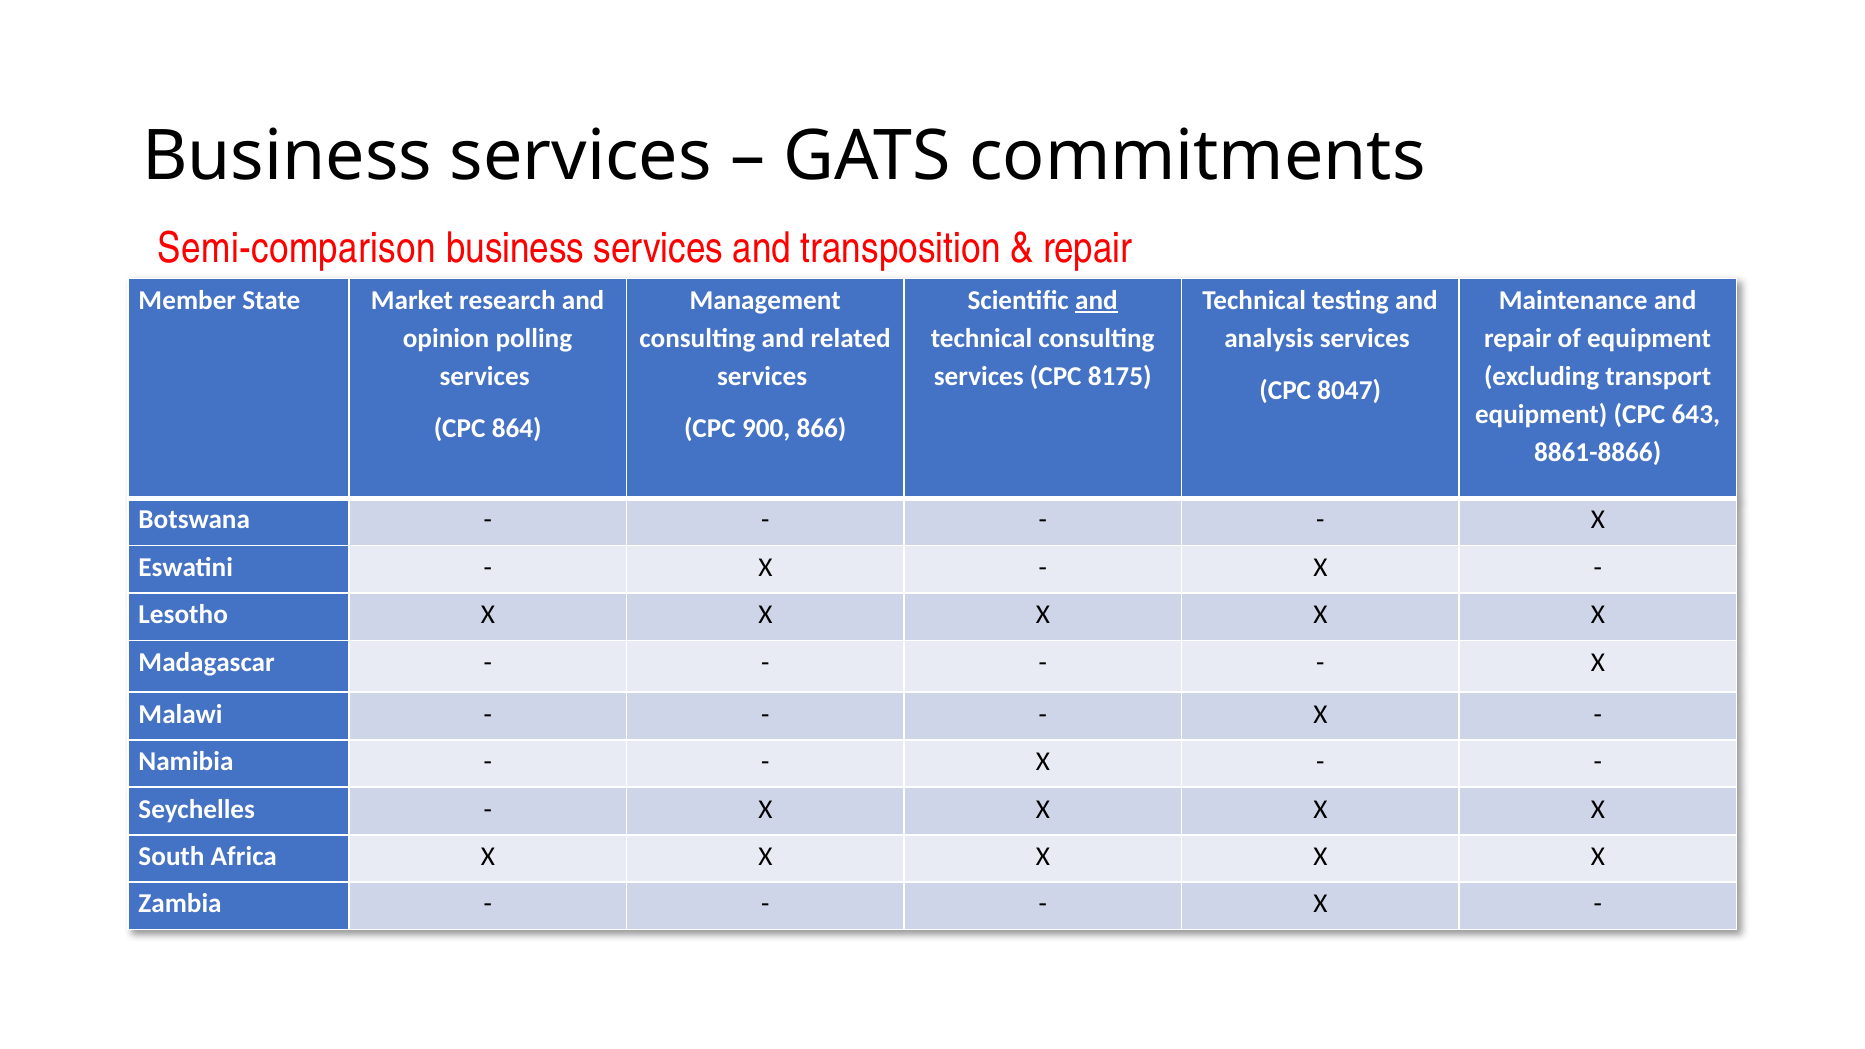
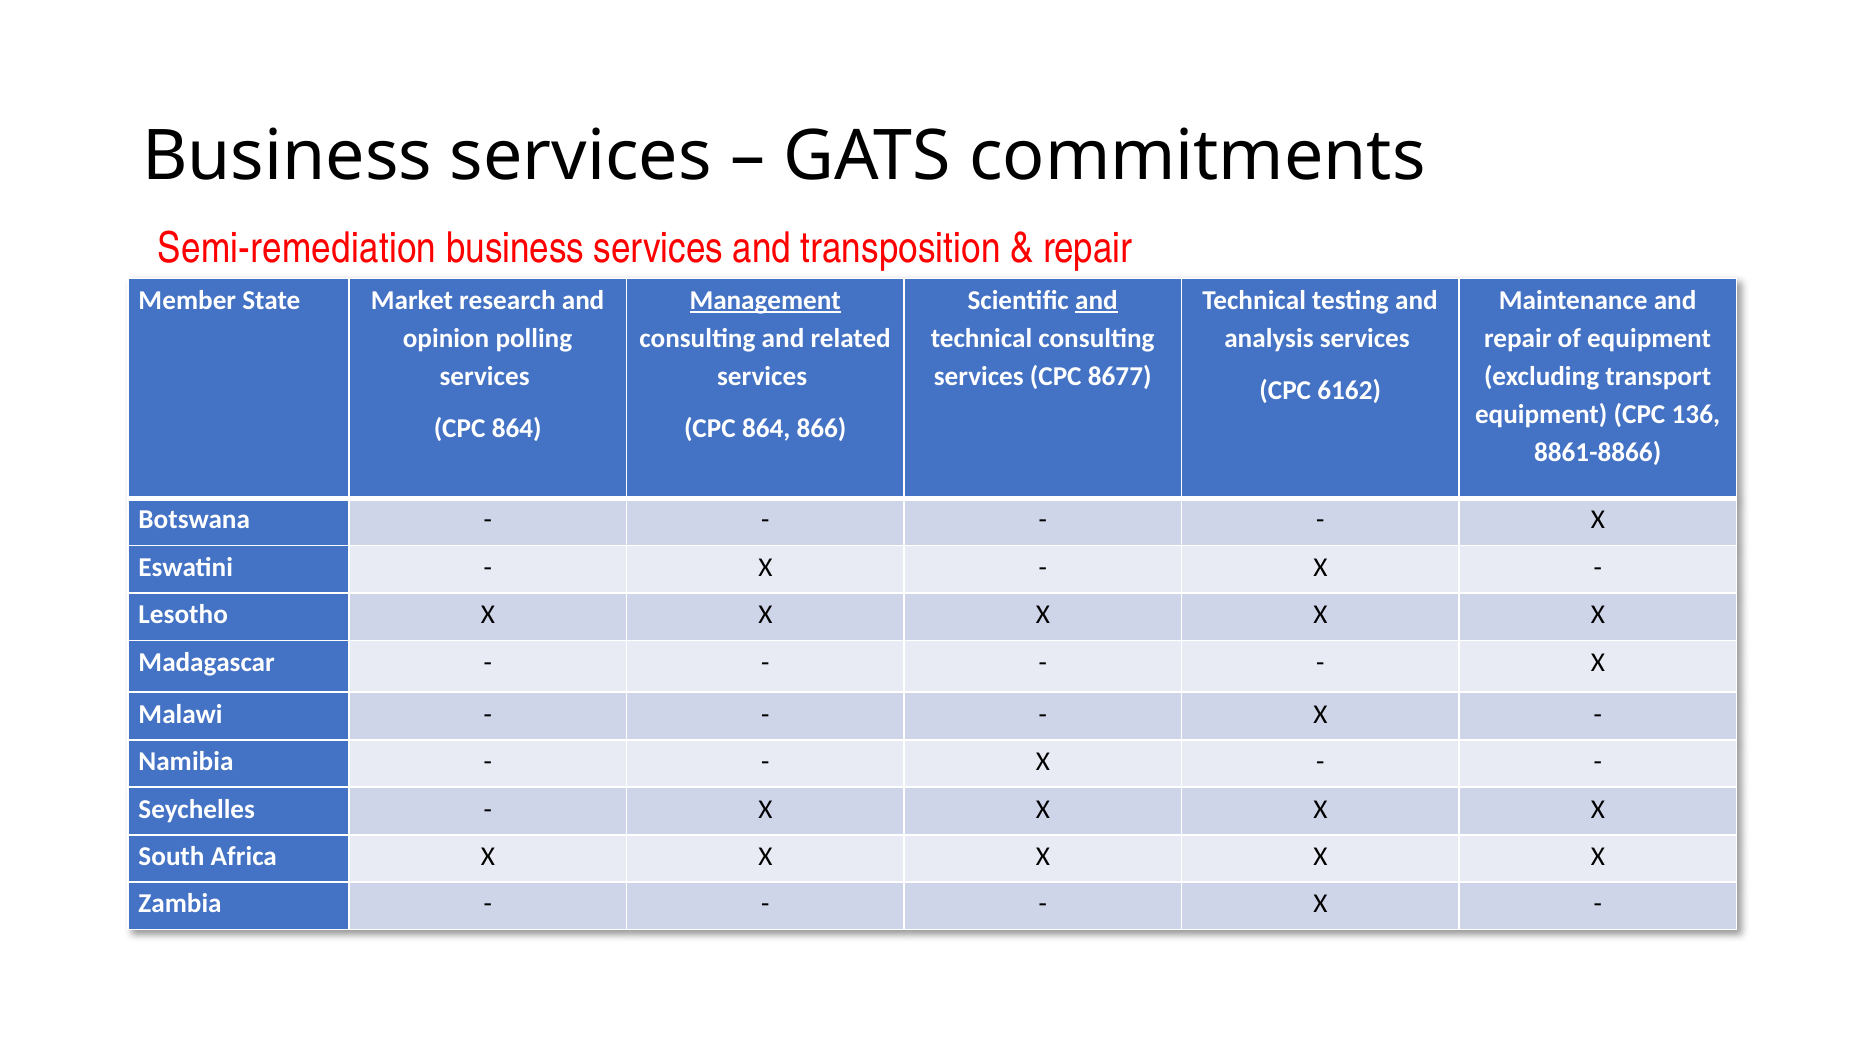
Semi-comparison: Semi-comparison -> Semi-remediation (297, 248)
Management underline: none -> present (765, 301)
8175: 8175 -> 8677 (1120, 377)
8047: 8047 -> 6162 (1349, 390)
643: 643 -> 136 (1696, 415)
900: 900 -> 864 (766, 428)
